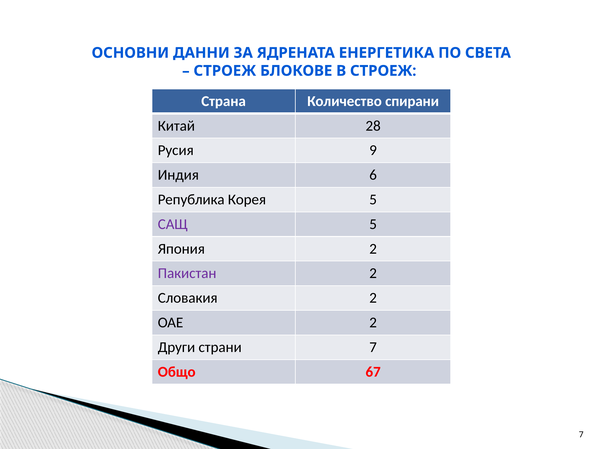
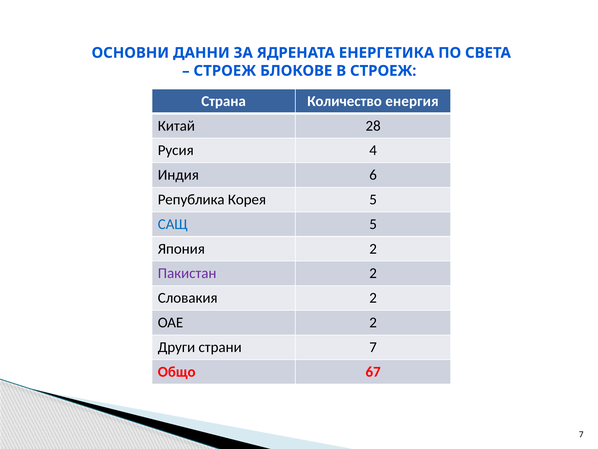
спирани: спирани -> енергия (412, 101)
9: 9 -> 4 (373, 150)
САЩ colour: purple -> blue (173, 224)
